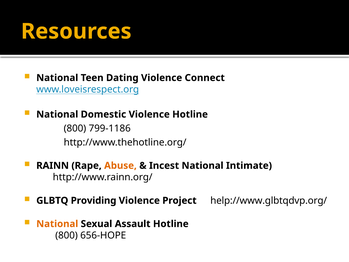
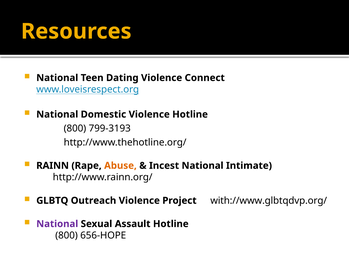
799-1186: 799-1186 -> 799-3193 (110, 128)
Providing: Providing -> Outreach (94, 200)
help://www.glbtqdvp.org/: help://www.glbtqdvp.org/ -> with://www.glbtqdvp.org/ (269, 200)
National colour: orange -> purple (57, 224)
